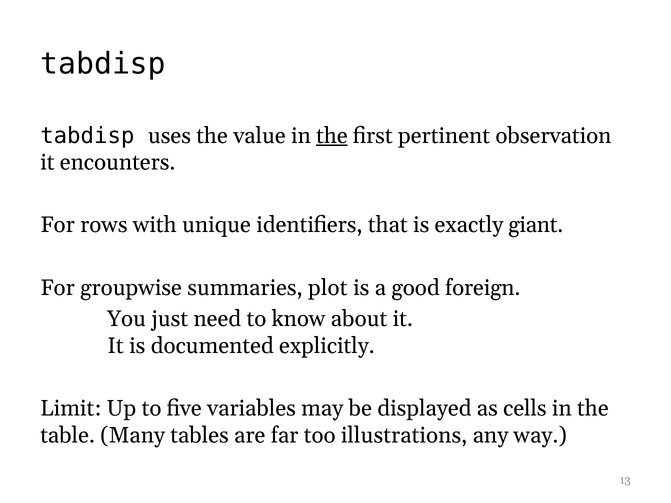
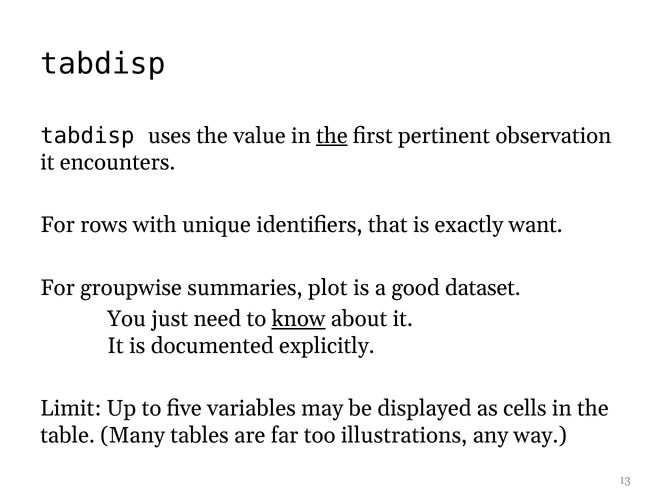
giant: giant -> want (536, 225)
foreign: foreign -> dataset (483, 288)
know underline: none -> present (299, 319)
